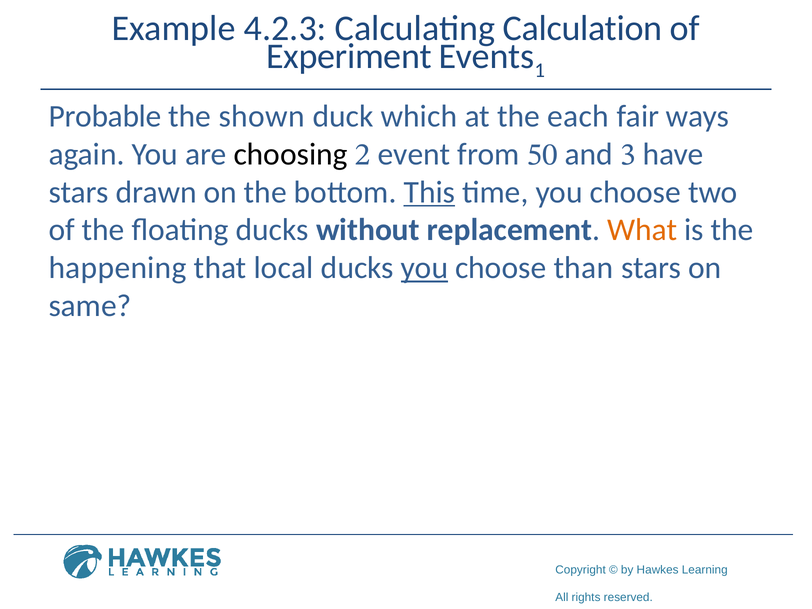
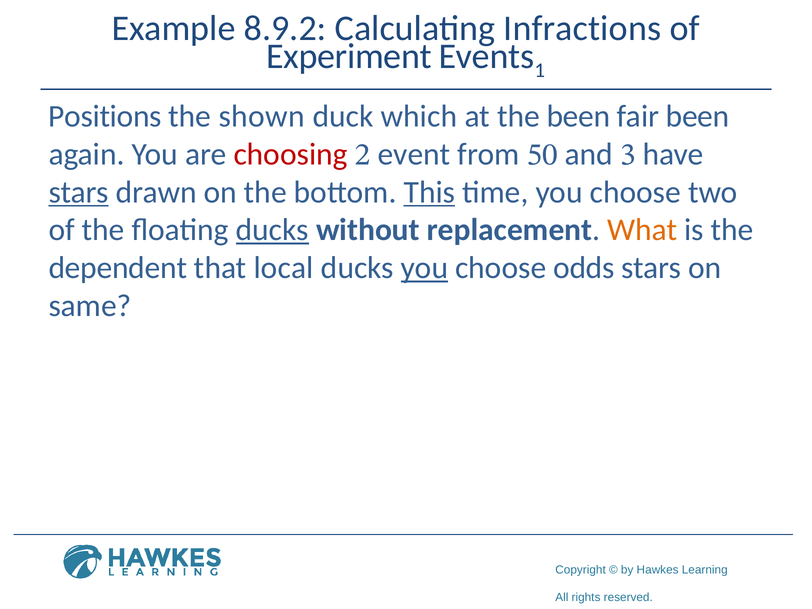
4.2.3: 4.2.3 -> 8.9.2 (285, 28)
Calculation: Calculation -> Infractions (582, 28)
Probable: Probable -> Positions (105, 116)
the each: each -> been (579, 116)
fair ways: ways -> been (698, 116)
choosing colour: black -> red (291, 154)
stars underline: none -> present (79, 192)
ducks underline: none -> present (272, 230)
happening: happening -> dependent (118, 268)
than: than -> odds (584, 268)
